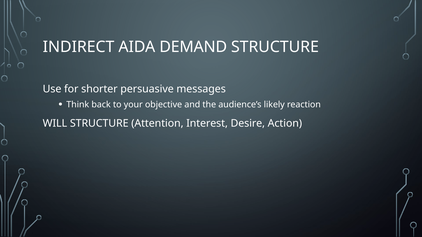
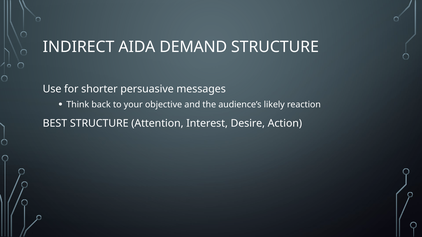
WILL: WILL -> BEST (55, 124)
